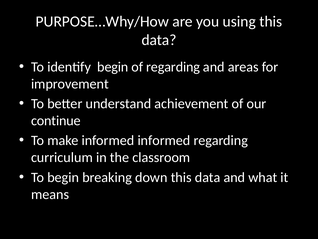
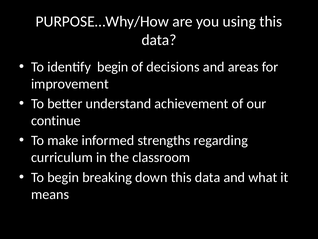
of regarding: regarding -> decisions (173, 67)
informed informed: informed -> strengths (164, 140)
